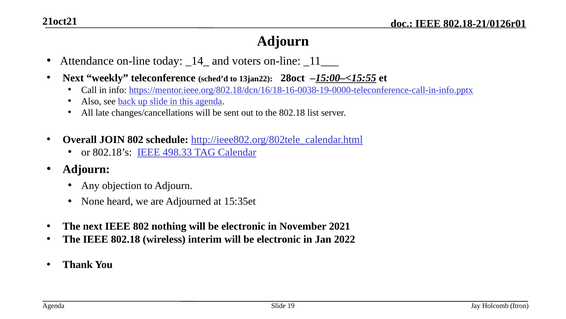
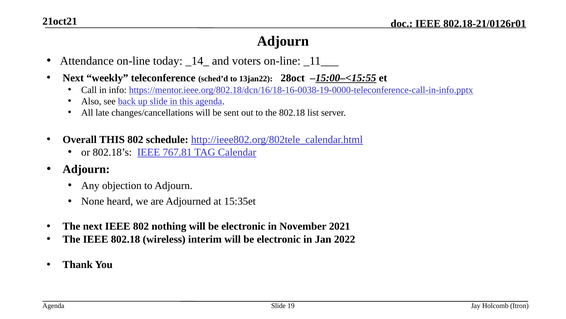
Overall JOIN: JOIN -> THIS (112, 139)
498.33: 498.33 -> 767.81 (177, 152)
